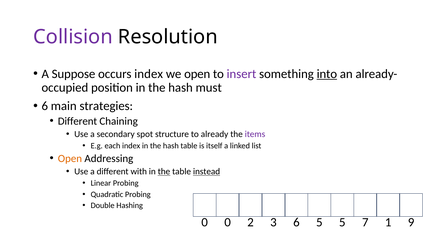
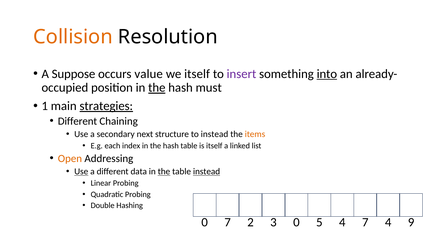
Collision colour: purple -> orange (73, 37)
occurs index: index -> value (149, 74)
we open: open -> itself (197, 74)
the underline: none -> present (157, 88)
6: 6 -> 1 (45, 106)
strategies underline: none -> present (106, 106)
spot: spot -> next (145, 134)
to already: already -> instead (215, 134)
items colour: purple -> orange (255, 134)
Use underline: none -> present (81, 171)
with: with -> data (139, 171)
0 0: 0 -> 7 (228, 222)
3 6: 6 -> 0 (296, 222)
5 5: 5 -> 4 (342, 222)
7 1: 1 -> 4 (388, 222)
